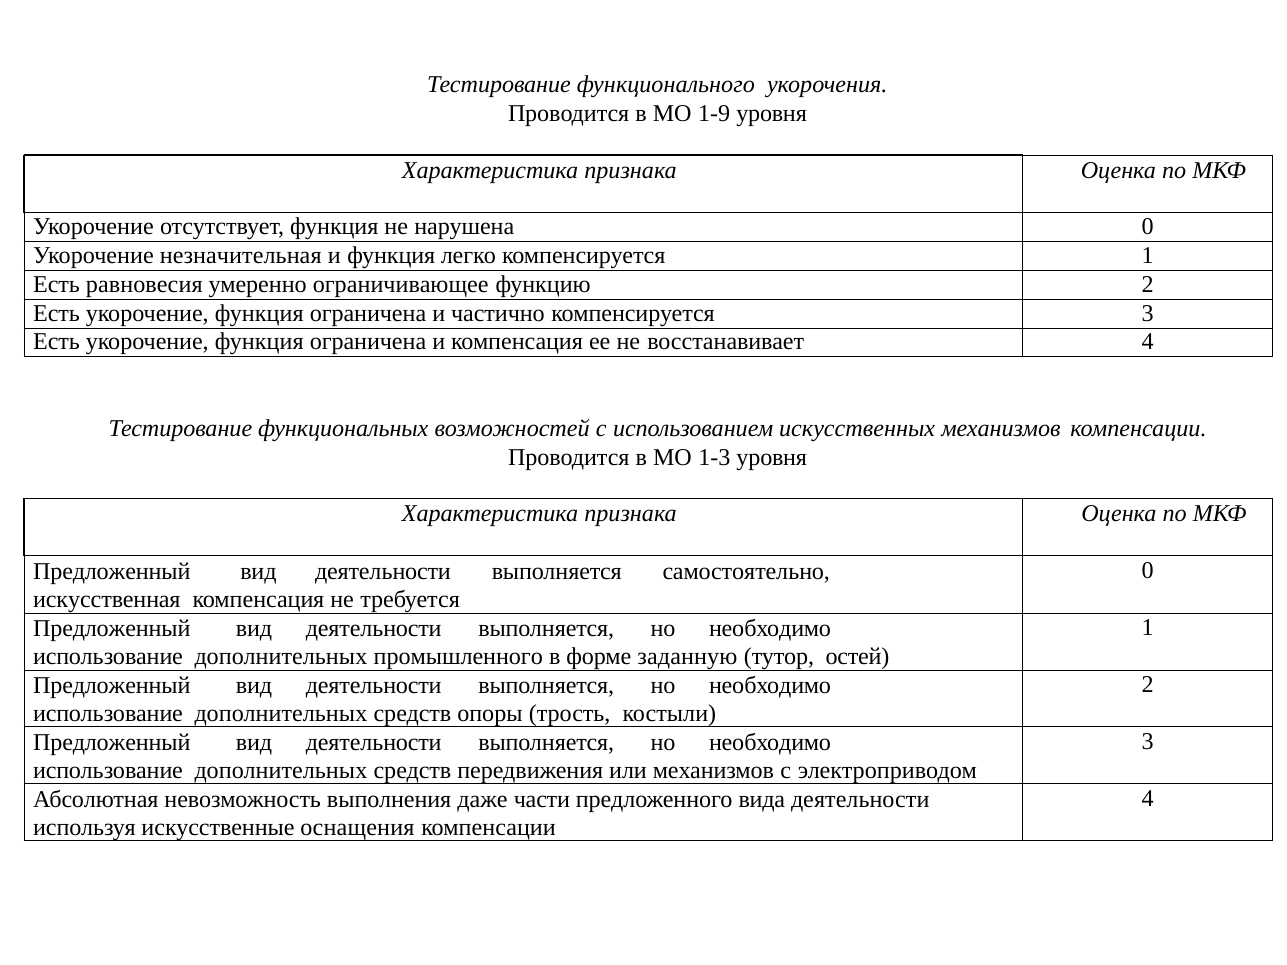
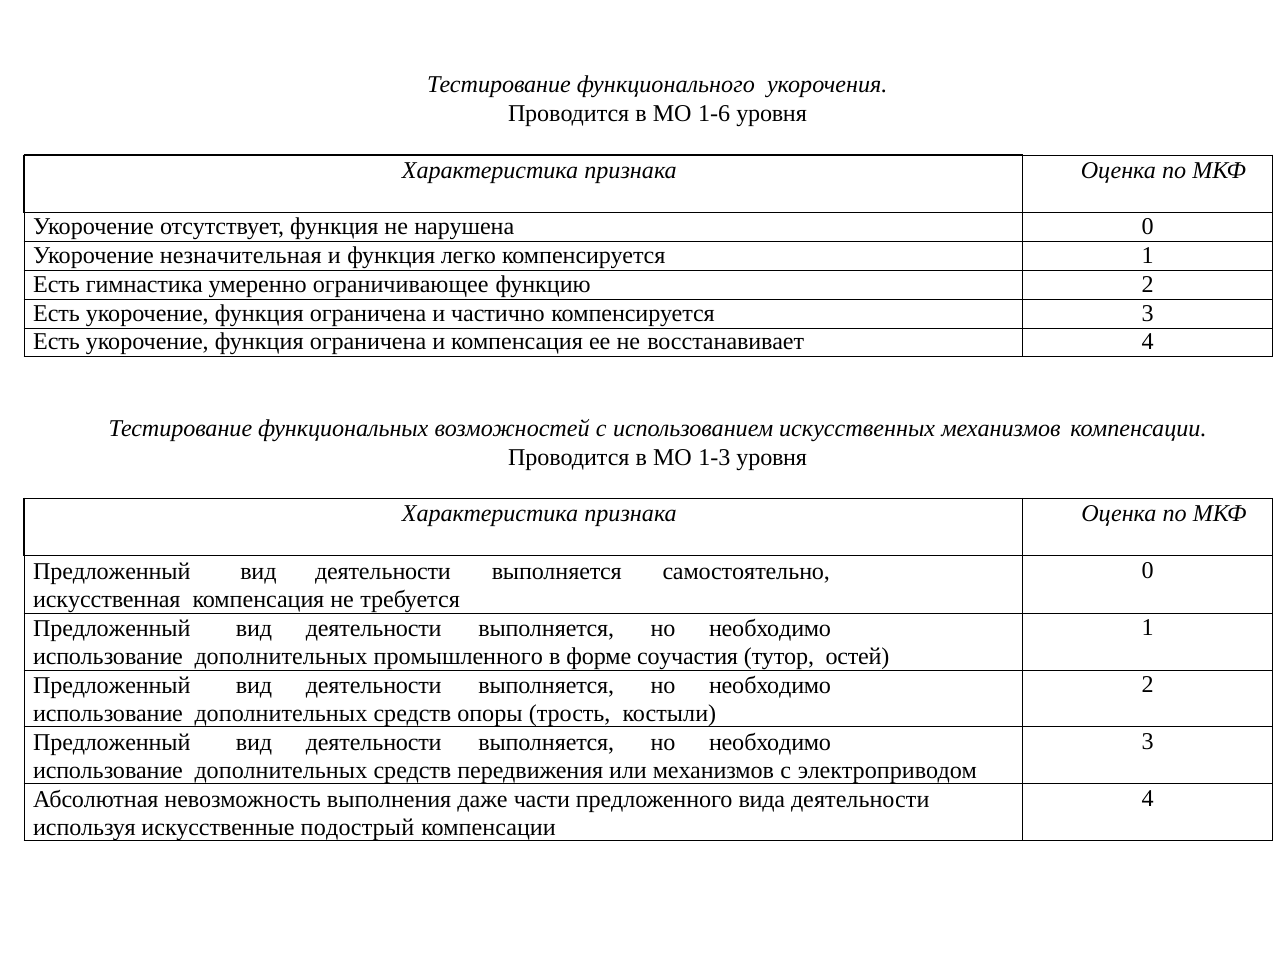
1-9: 1-9 -> 1-6 (714, 113)
равновесия: равновесия -> гимнастика (144, 285)
заданную: заданную -> соучастия (688, 657)
оснащения: оснащения -> подострый (357, 828)
